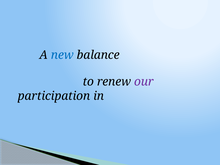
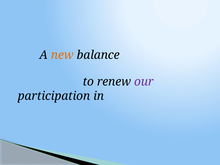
new colour: blue -> orange (62, 55)
